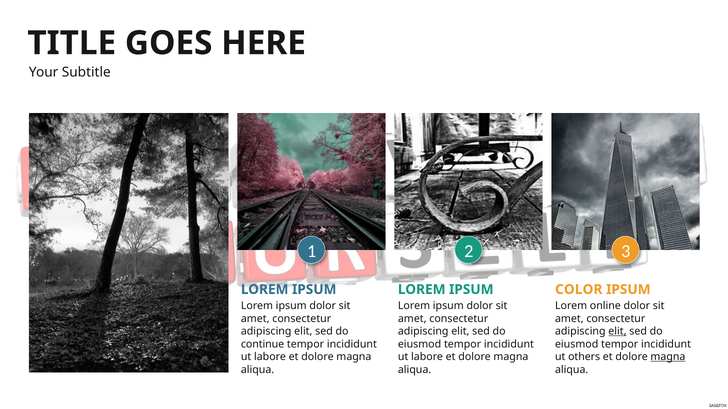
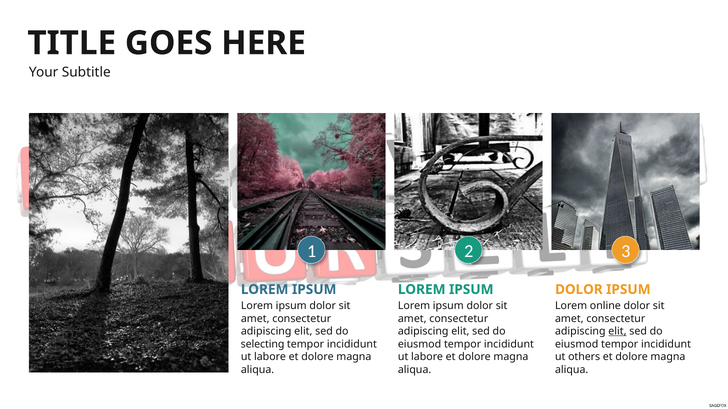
COLOR: COLOR -> DOLOR (579, 290)
continue: continue -> selecting (263, 345)
magna underline: present -> none (668, 357)
